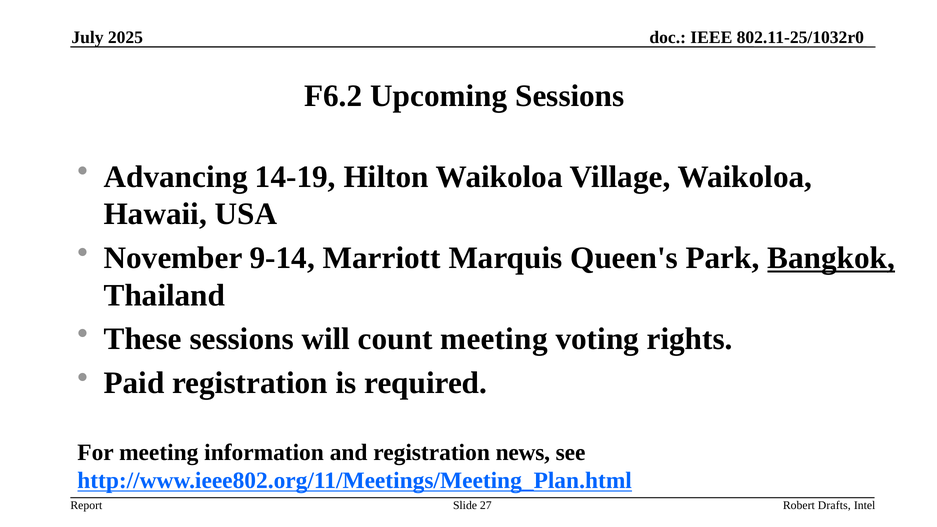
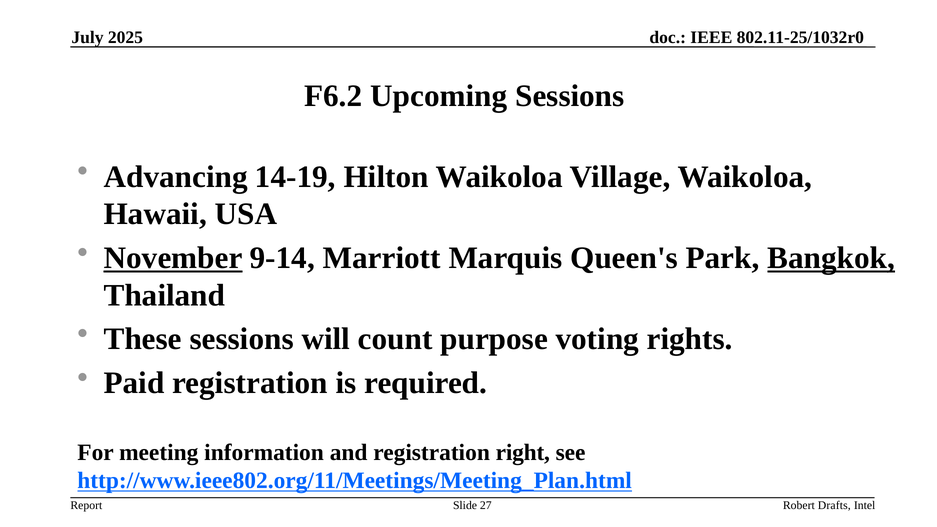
November underline: none -> present (173, 258)
count meeting: meeting -> purpose (494, 339)
news: news -> right (523, 453)
